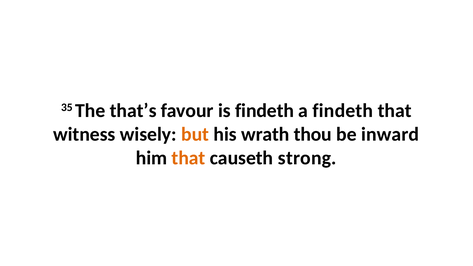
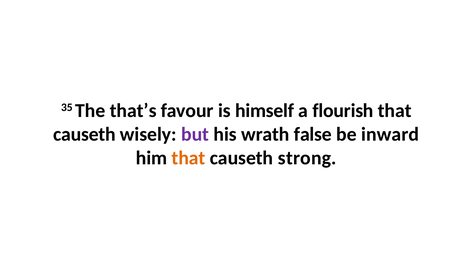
is findeth: findeth -> himself (265, 111)
a findeth: findeth -> flourish (343, 111)
witness: witness -> causeth (84, 134)
but colour: orange -> purple (195, 134)
thou: thou -> false (313, 134)
